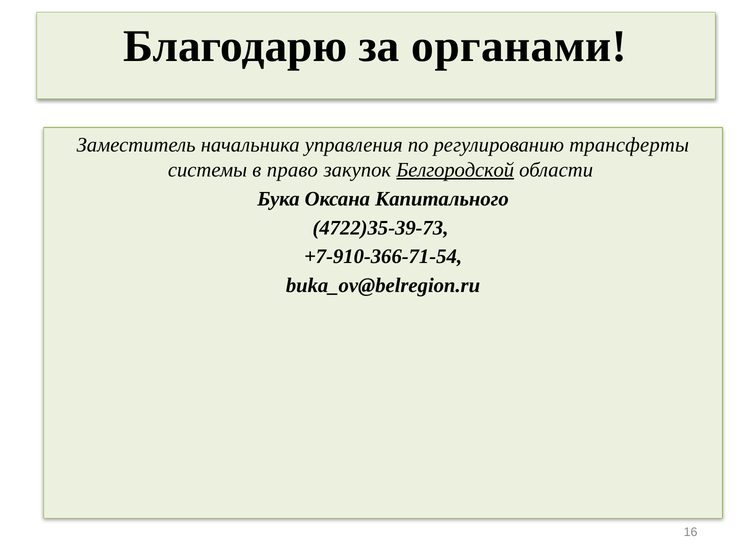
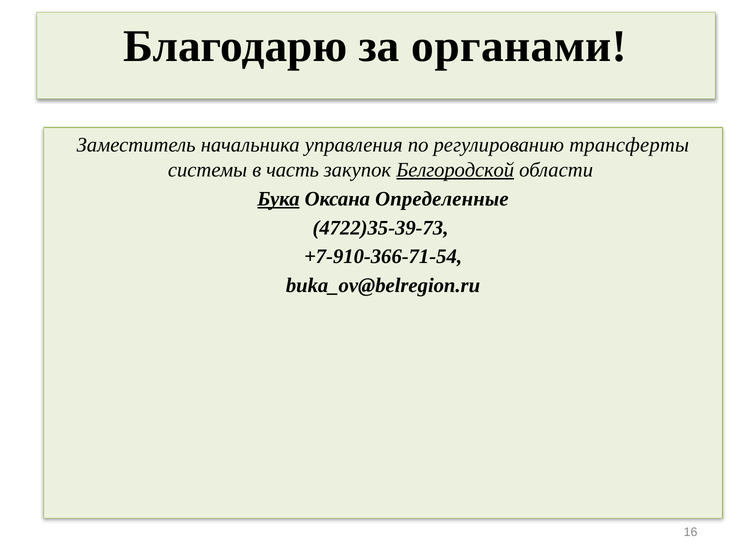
право: право -> часть (293, 170)
Бука underline: none -> present (278, 199)
Капитального: Капитального -> Определенные (442, 199)
